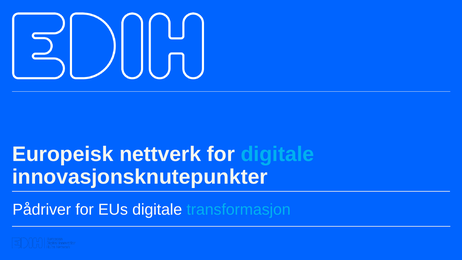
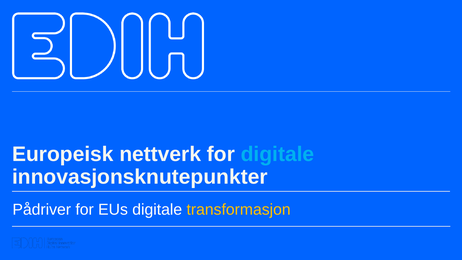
transformasjon colour: light blue -> yellow (239, 209)
